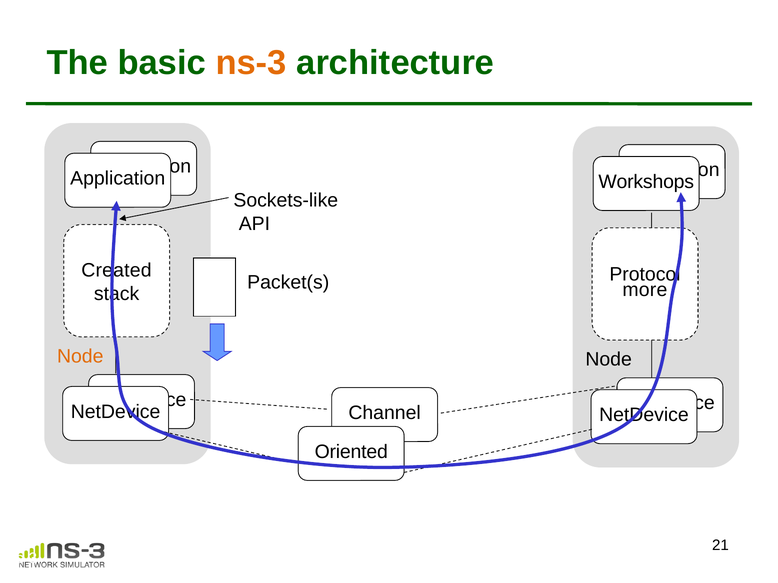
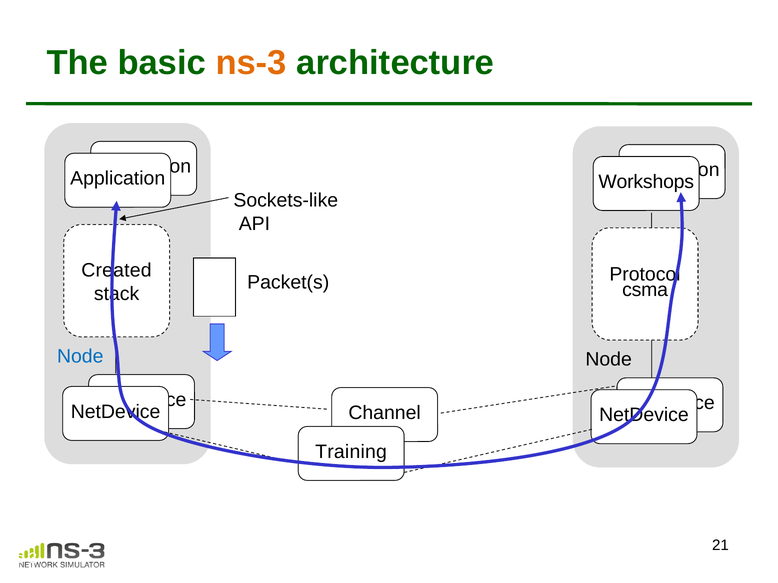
more: more -> csma (645, 290)
Node colour: orange -> blue (80, 357)
Oriented: Oriented -> Training (351, 452)
